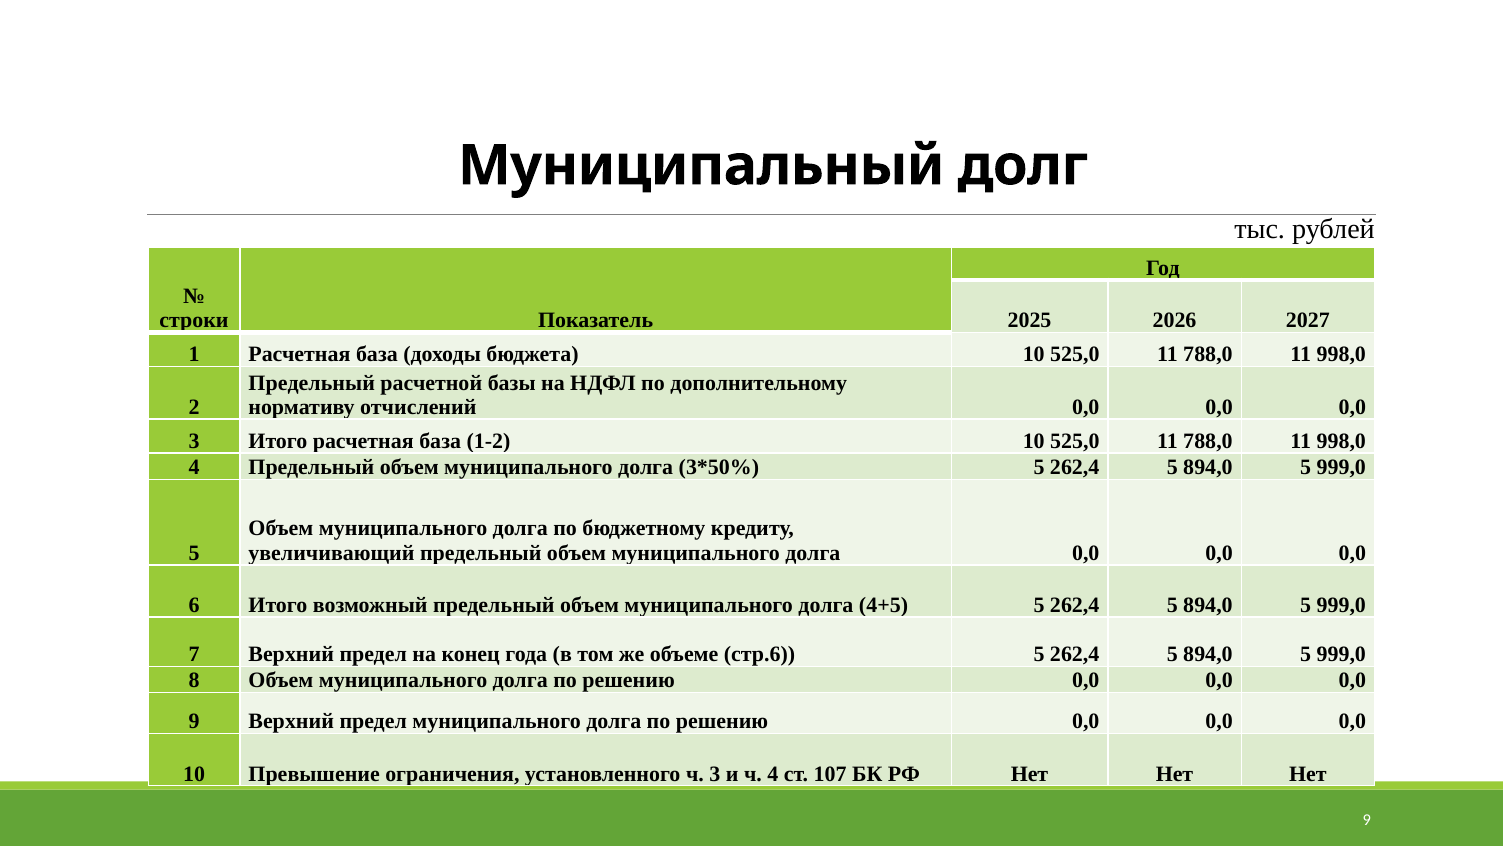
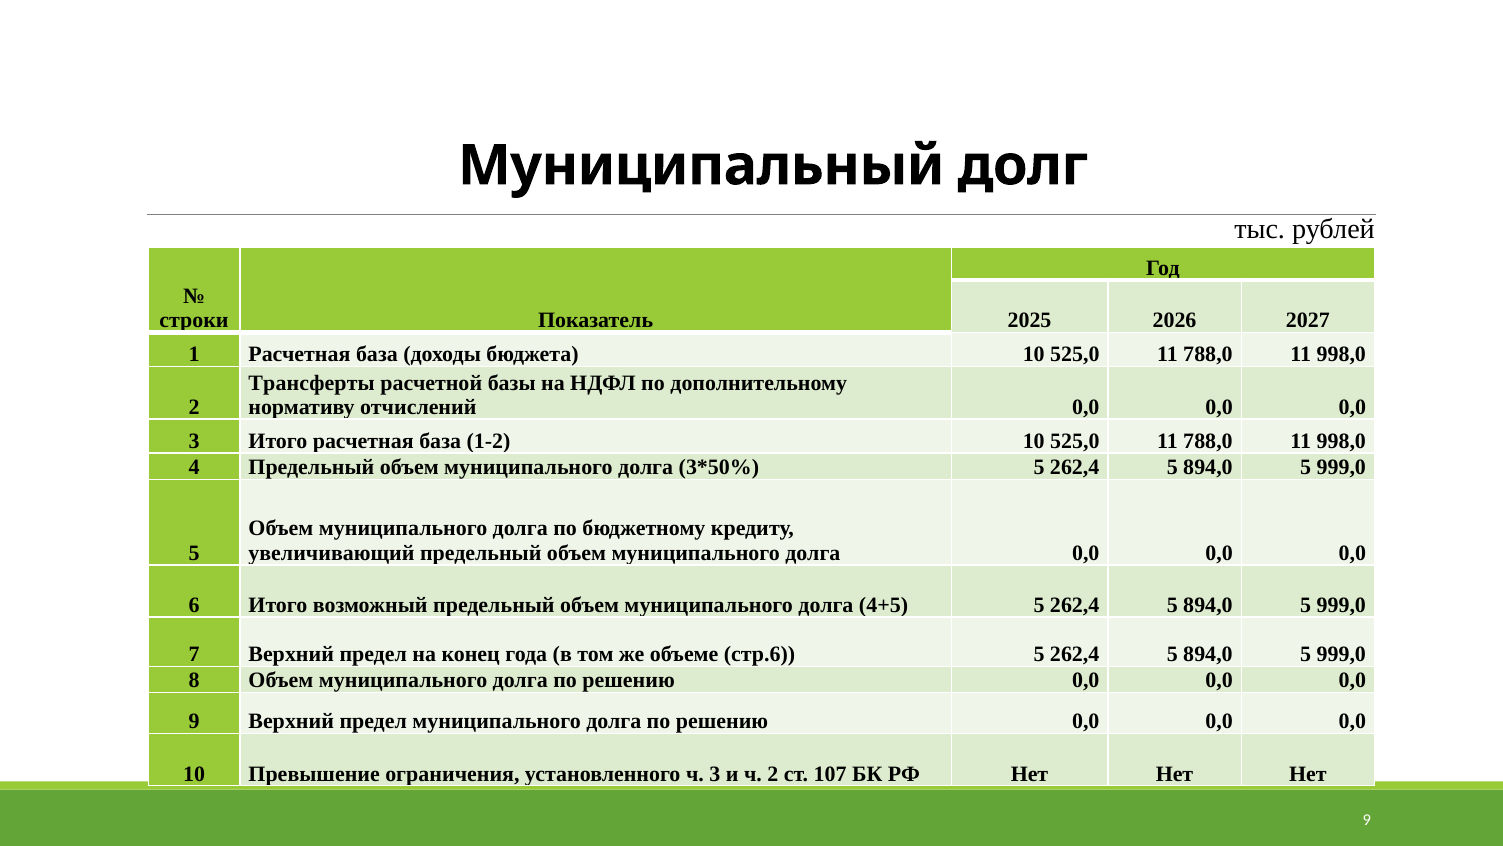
Предельный: Предельный -> Трансферты (312, 383)
ч 4: 4 -> 2 (773, 773)
